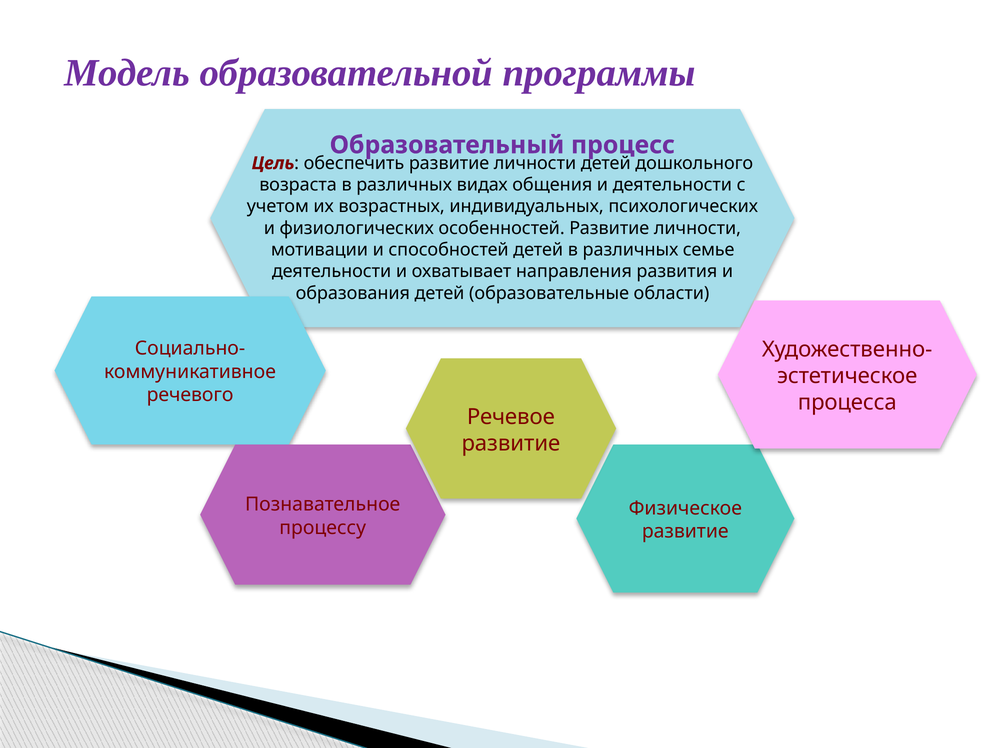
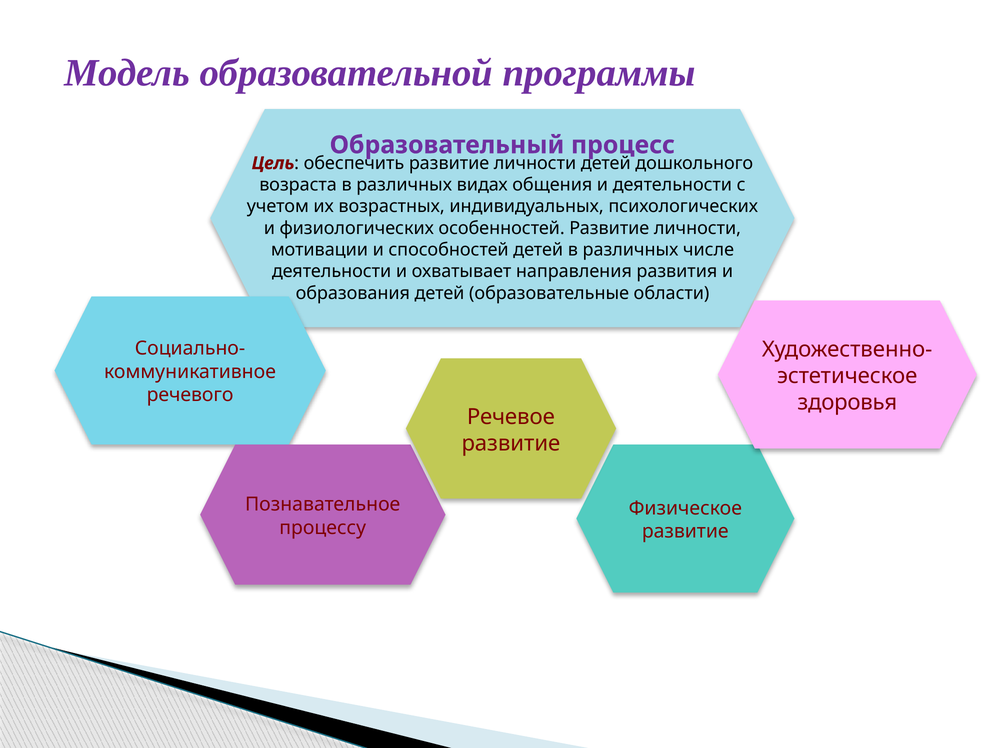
семье: семье -> числе (709, 250)
процесса: процесса -> здоровья (847, 402)
